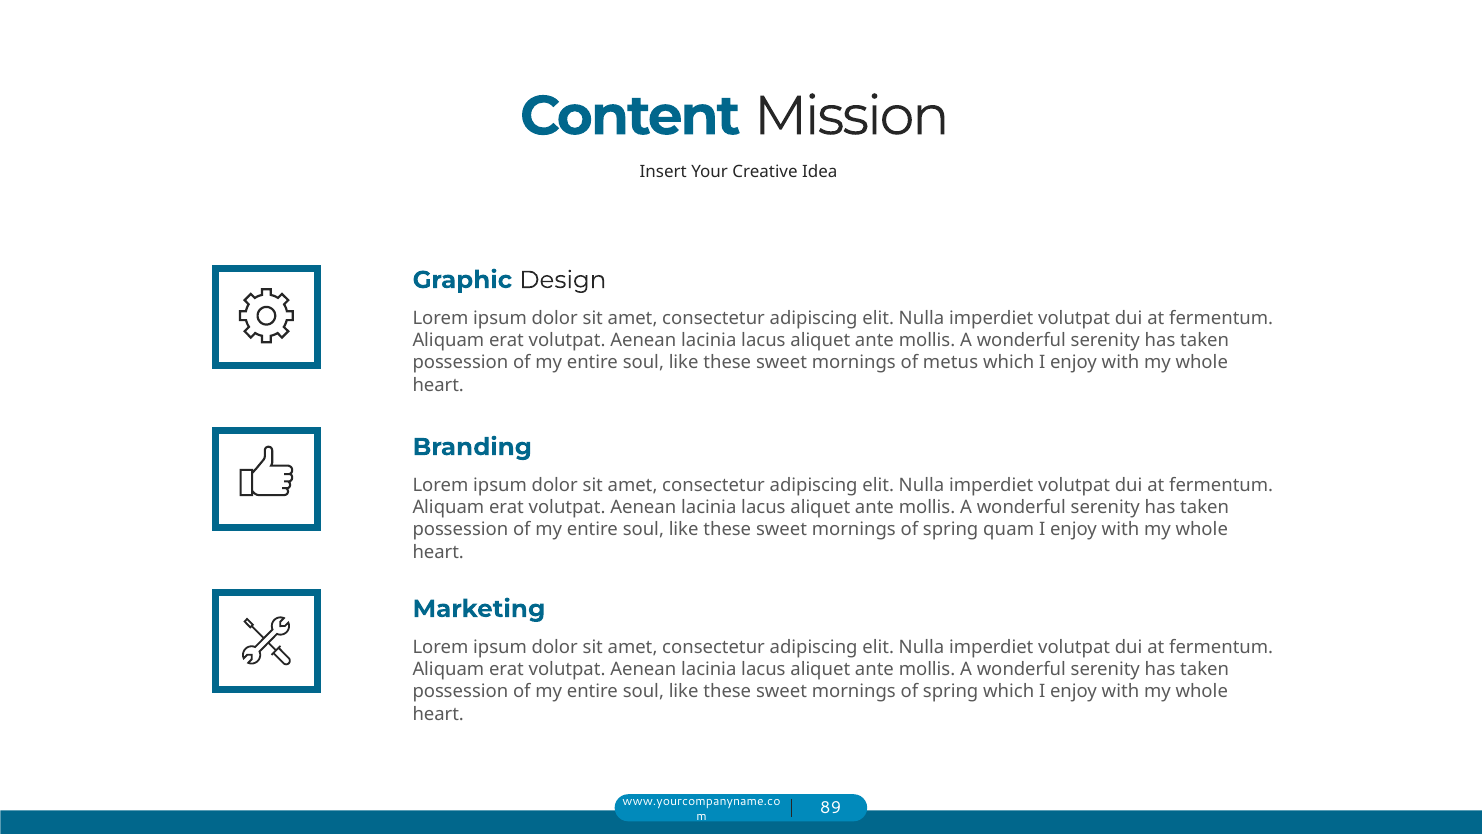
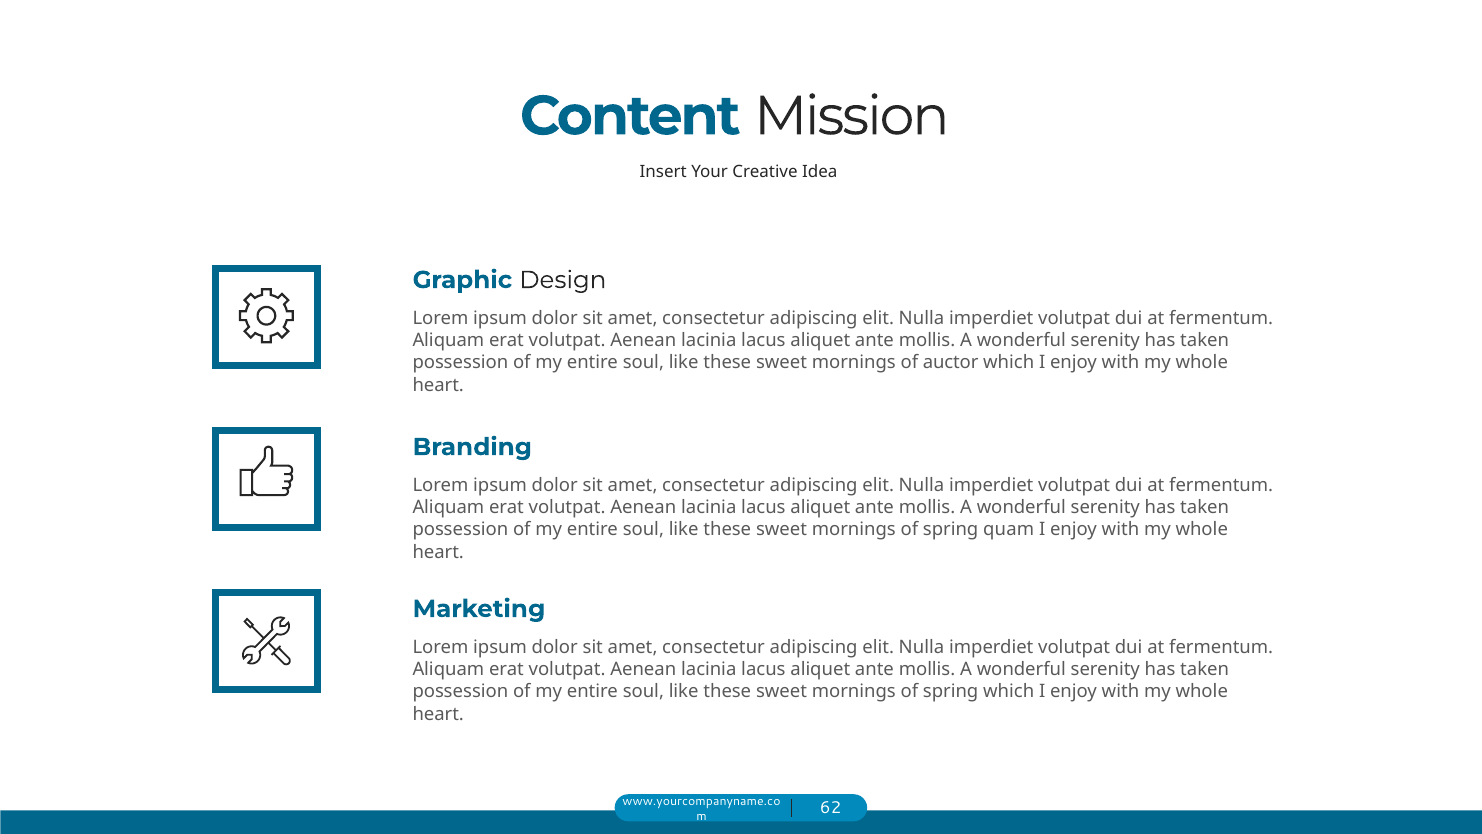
metus: metus -> auctor (951, 363)
89: 89 -> 62 (831, 808)
